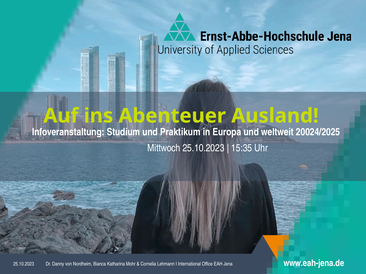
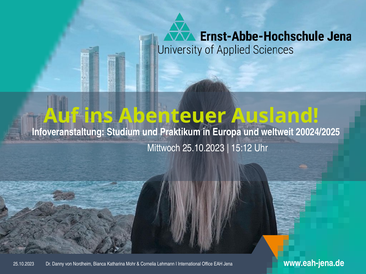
15:35: 15:35 -> 15:12 (242, 148)
